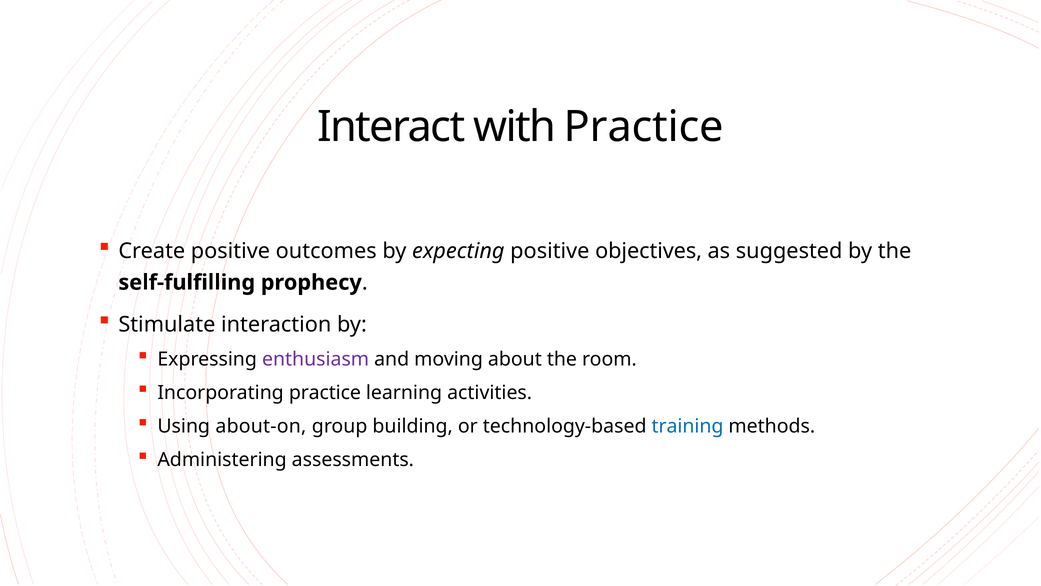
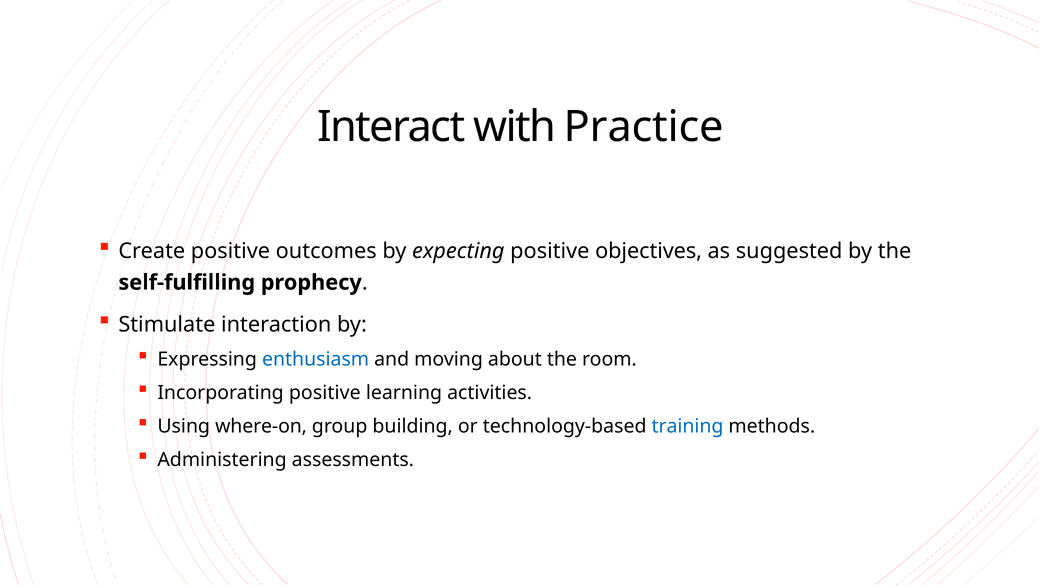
enthusiasm colour: purple -> blue (316, 359)
Incorporating practice: practice -> positive (325, 393)
about-on: about-on -> where-on (261, 426)
